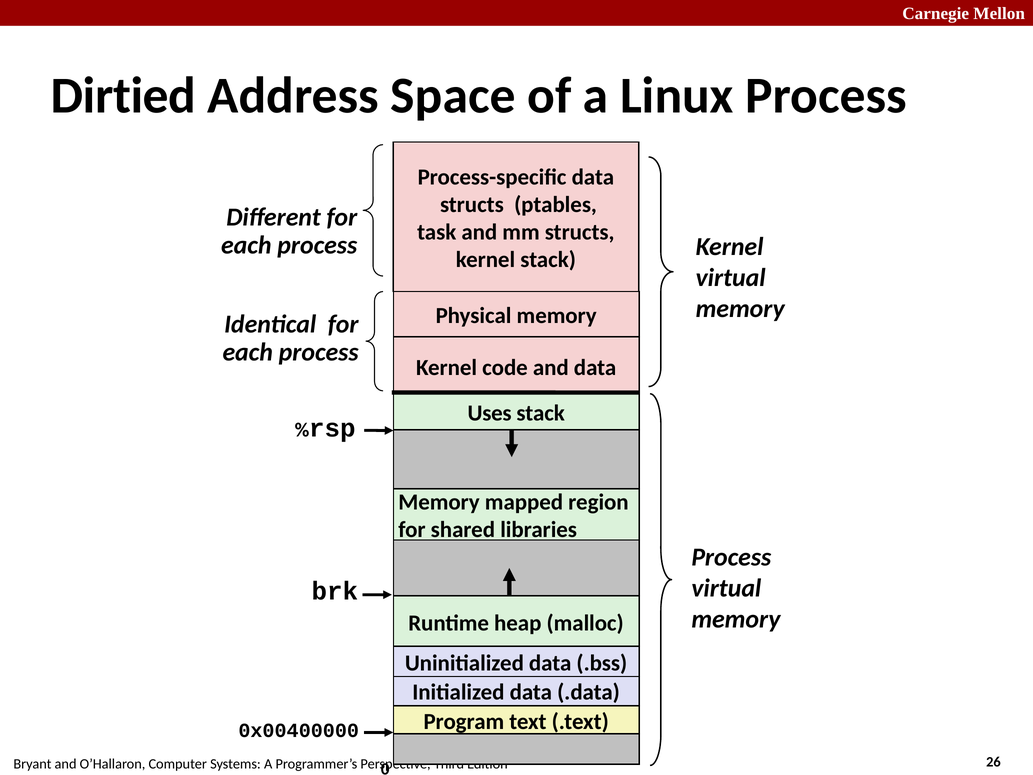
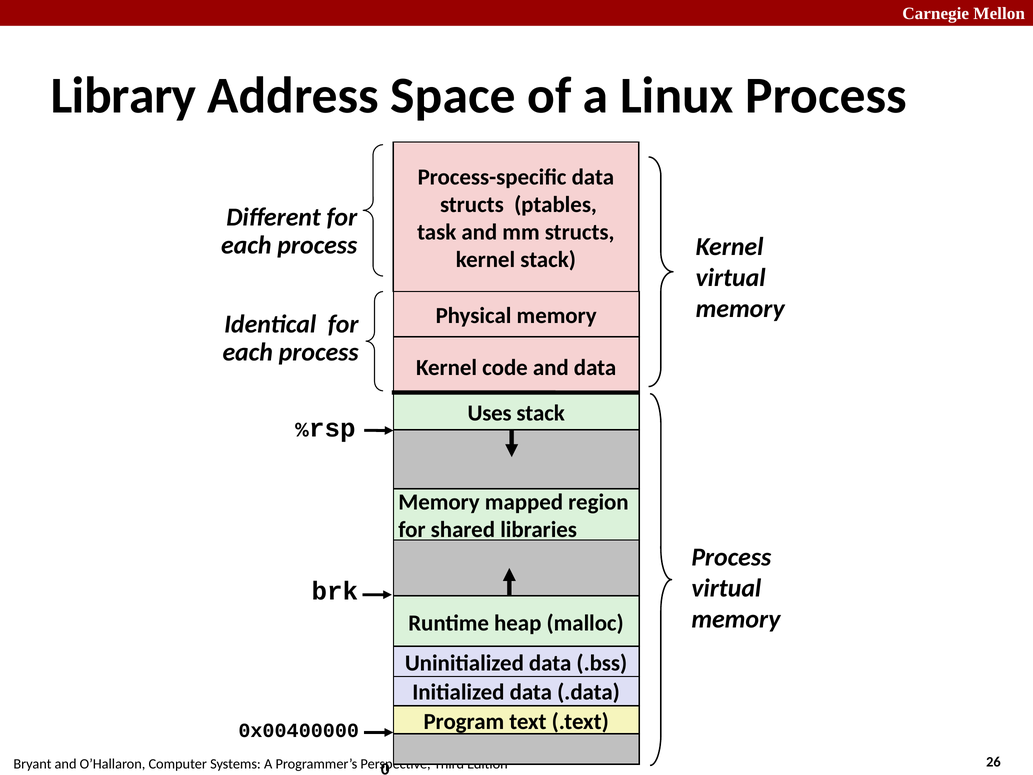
Dirtied: Dirtied -> Library (123, 96)
